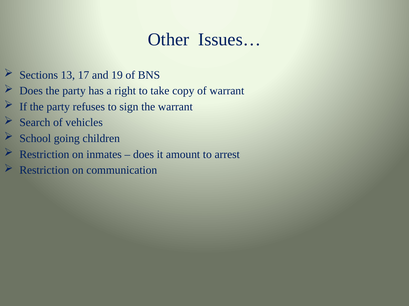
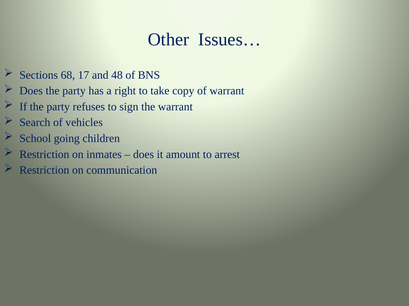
13: 13 -> 68 (68, 75)
19: 19 -> 48 (117, 75)
